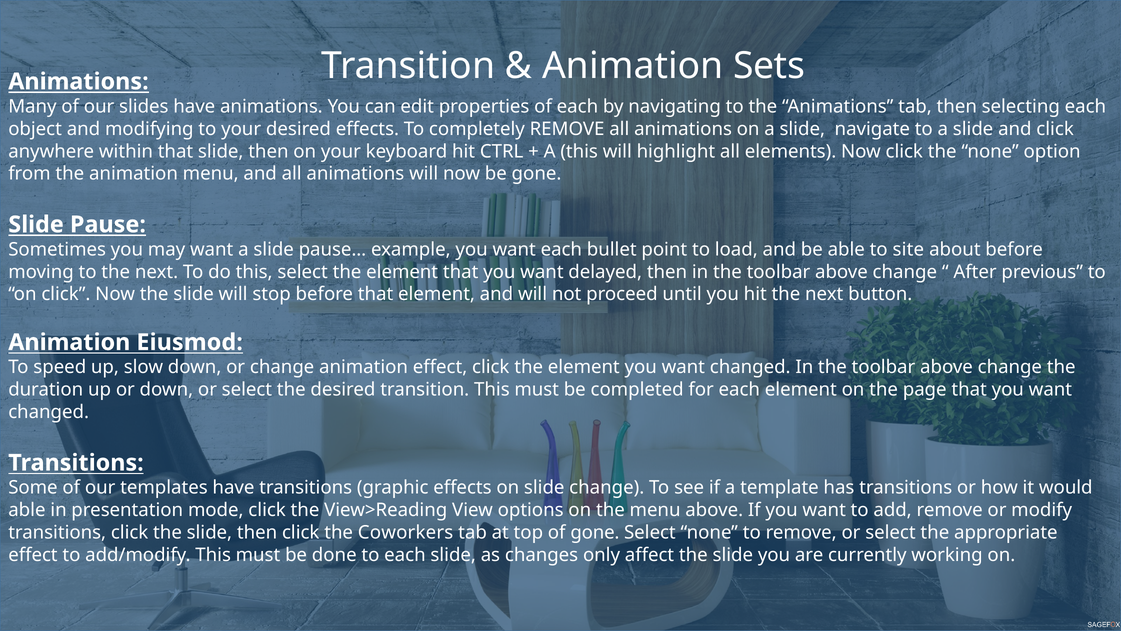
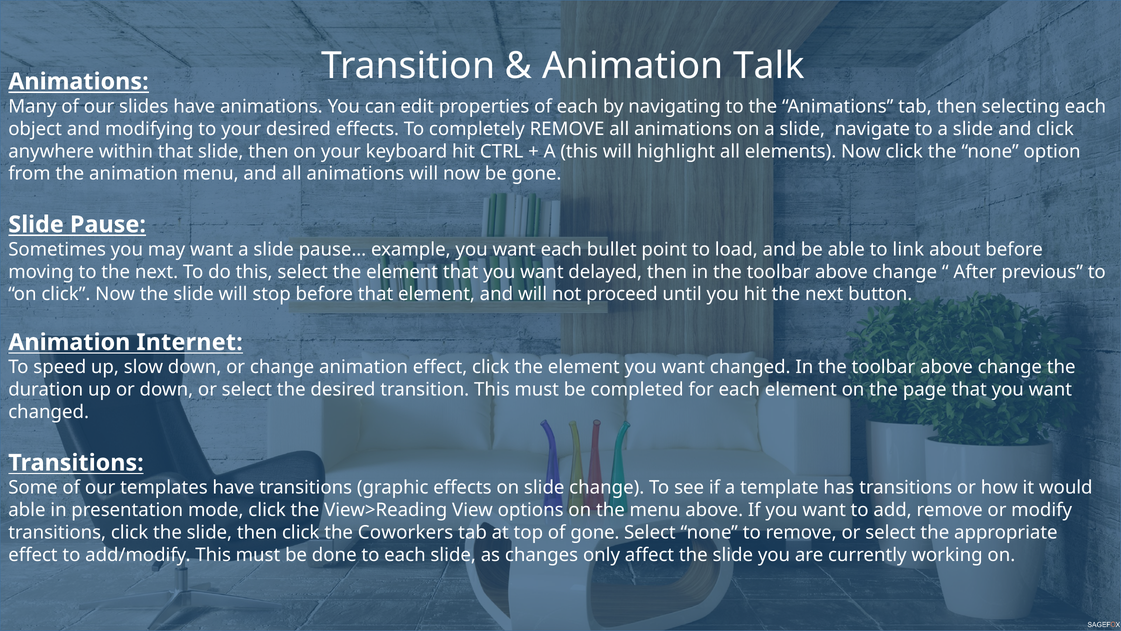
Sets: Sets -> Talk (769, 66)
site: site -> link (908, 249)
Eiusmod: Eiusmod -> Internet (190, 342)
